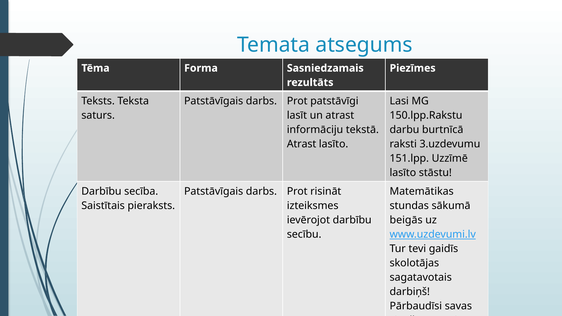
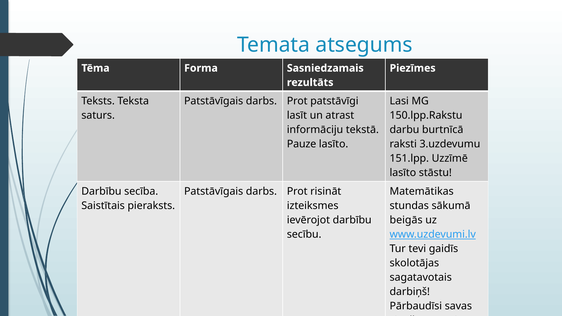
Atrast: Atrast -> Pauze (302, 144)
